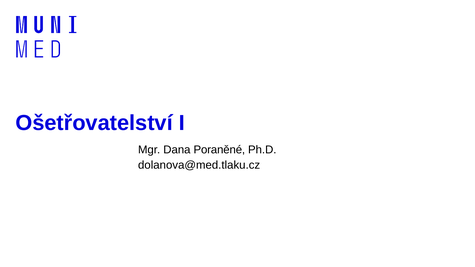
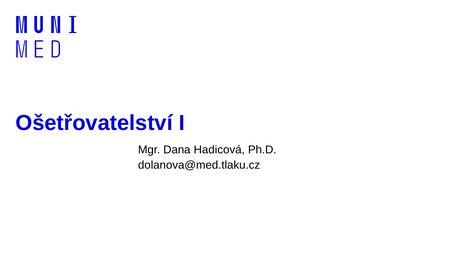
Poraněné: Poraněné -> Hadicová (219, 150)
